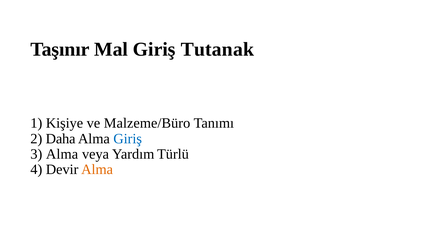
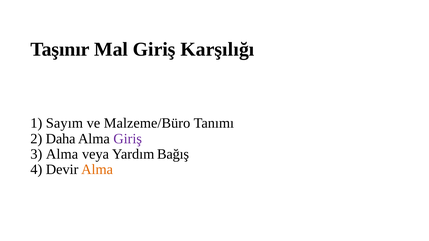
Tutanak: Tutanak -> Karşılığı (217, 49)
Kişiye: Kişiye -> Sayım (64, 123)
Giriş colour: blue -> purple (128, 139)
Türlü: Türlü -> Bağış (173, 154)
